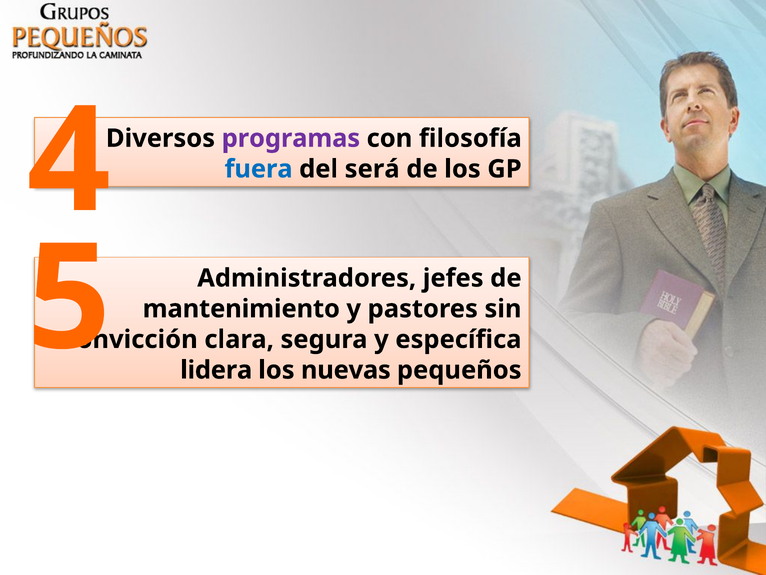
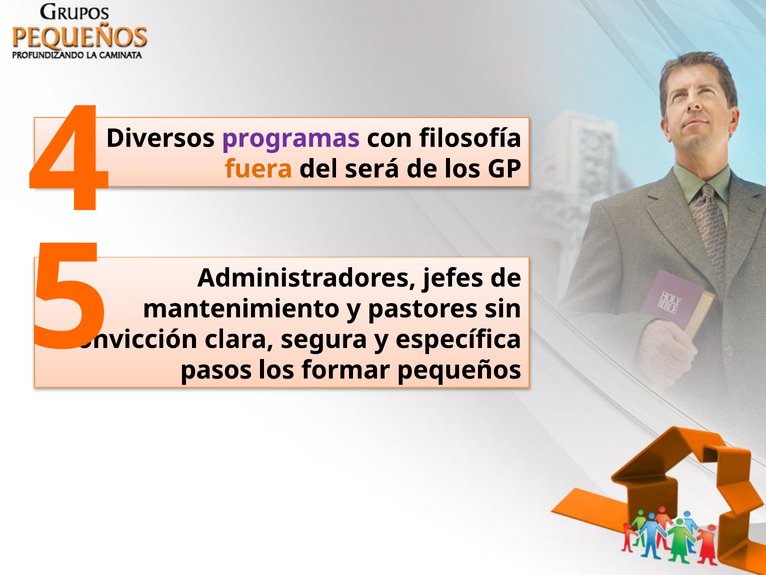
fuera colour: blue -> orange (259, 169)
lidera: lidera -> pasos (216, 370)
nuevas: nuevas -> formar (346, 370)
